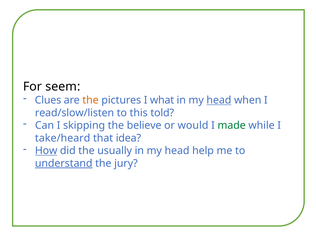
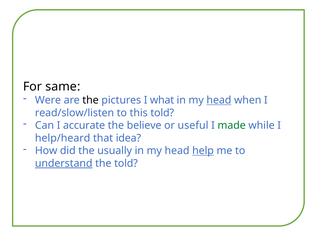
seem: seem -> same (63, 87)
Clues: Clues -> Were (48, 100)
the colour: orange -> black (91, 100)
skipping: skipping -> accurate (84, 125)
would: would -> useful (193, 125)
take/heard: take/heard -> help/heard (63, 138)
How underline: present -> none (46, 151)
help underline: none -> present (203, 151)
the jury: jury -> told (126, 163)
